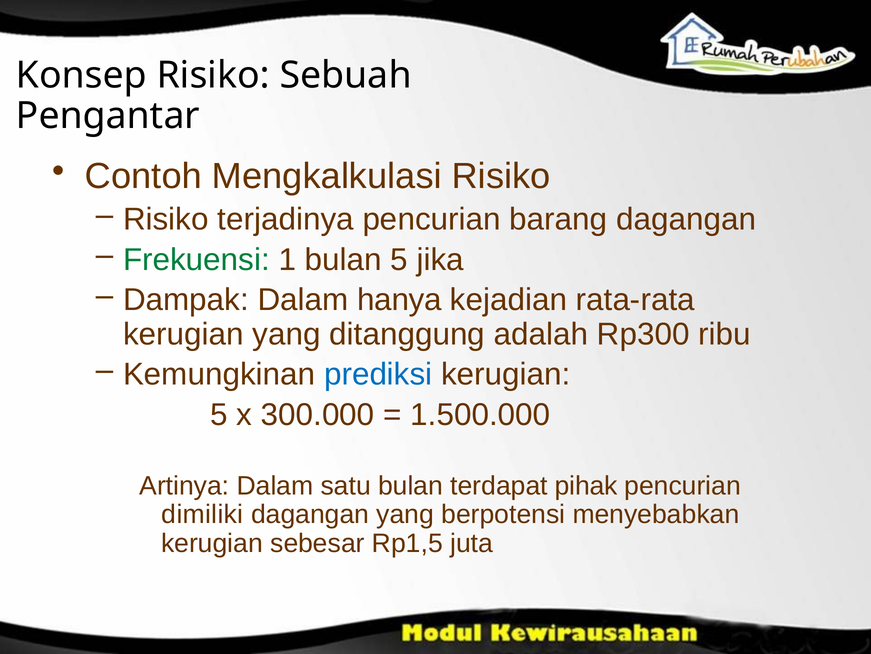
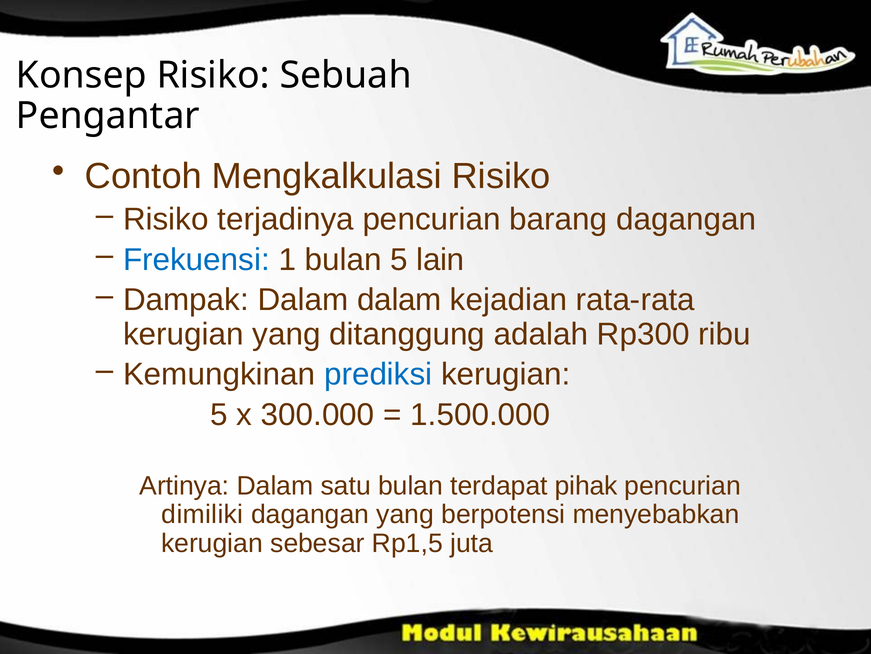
Frekuensi colour: green -> blue (196, 259)
jika: jika -> lain (440, 259)
Dalam hanya: hanya -> dalam (399, 300)
